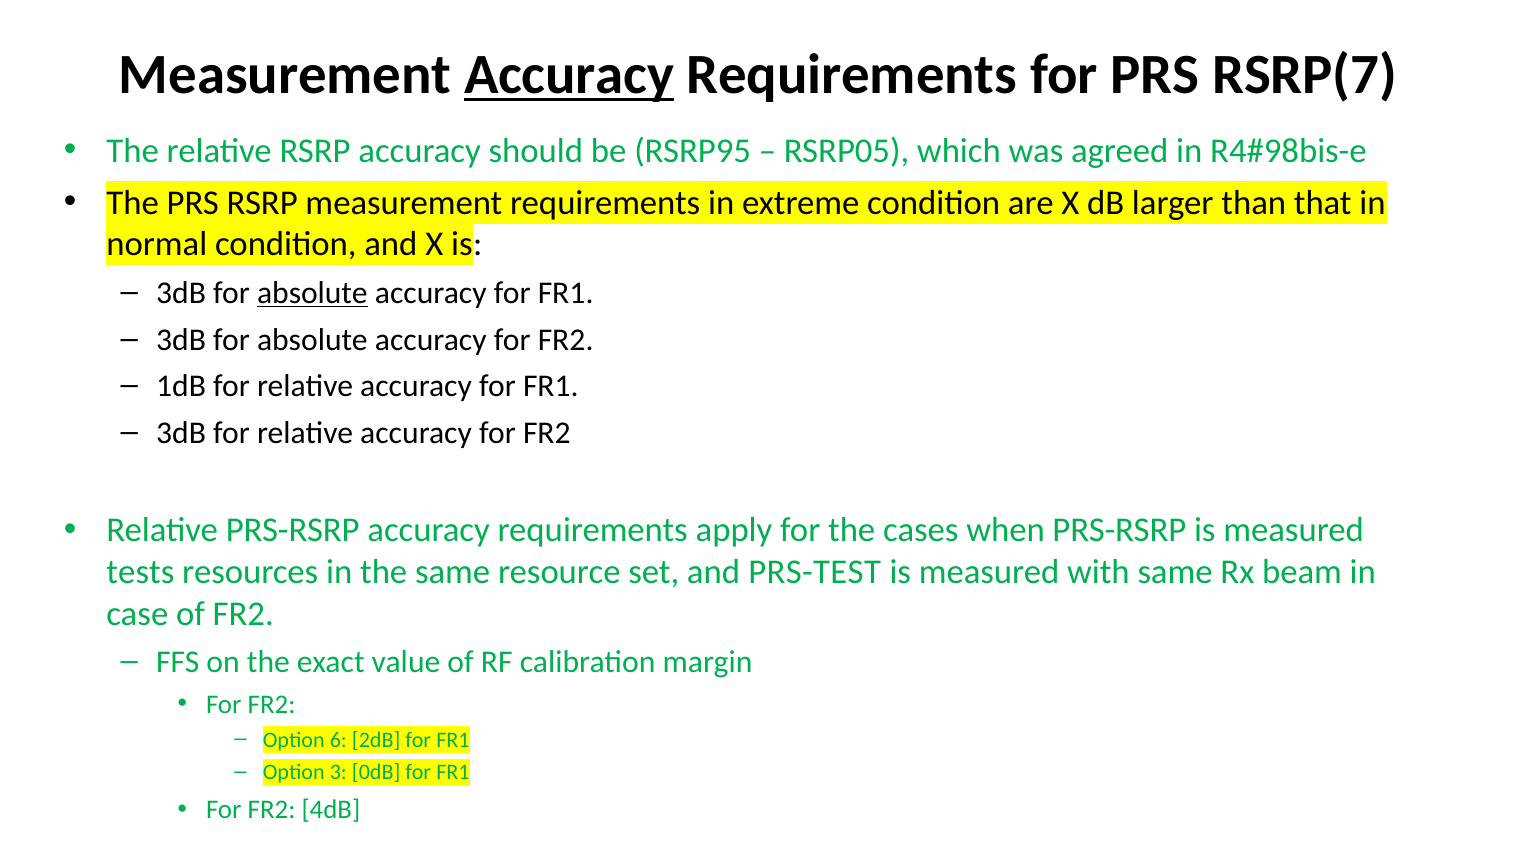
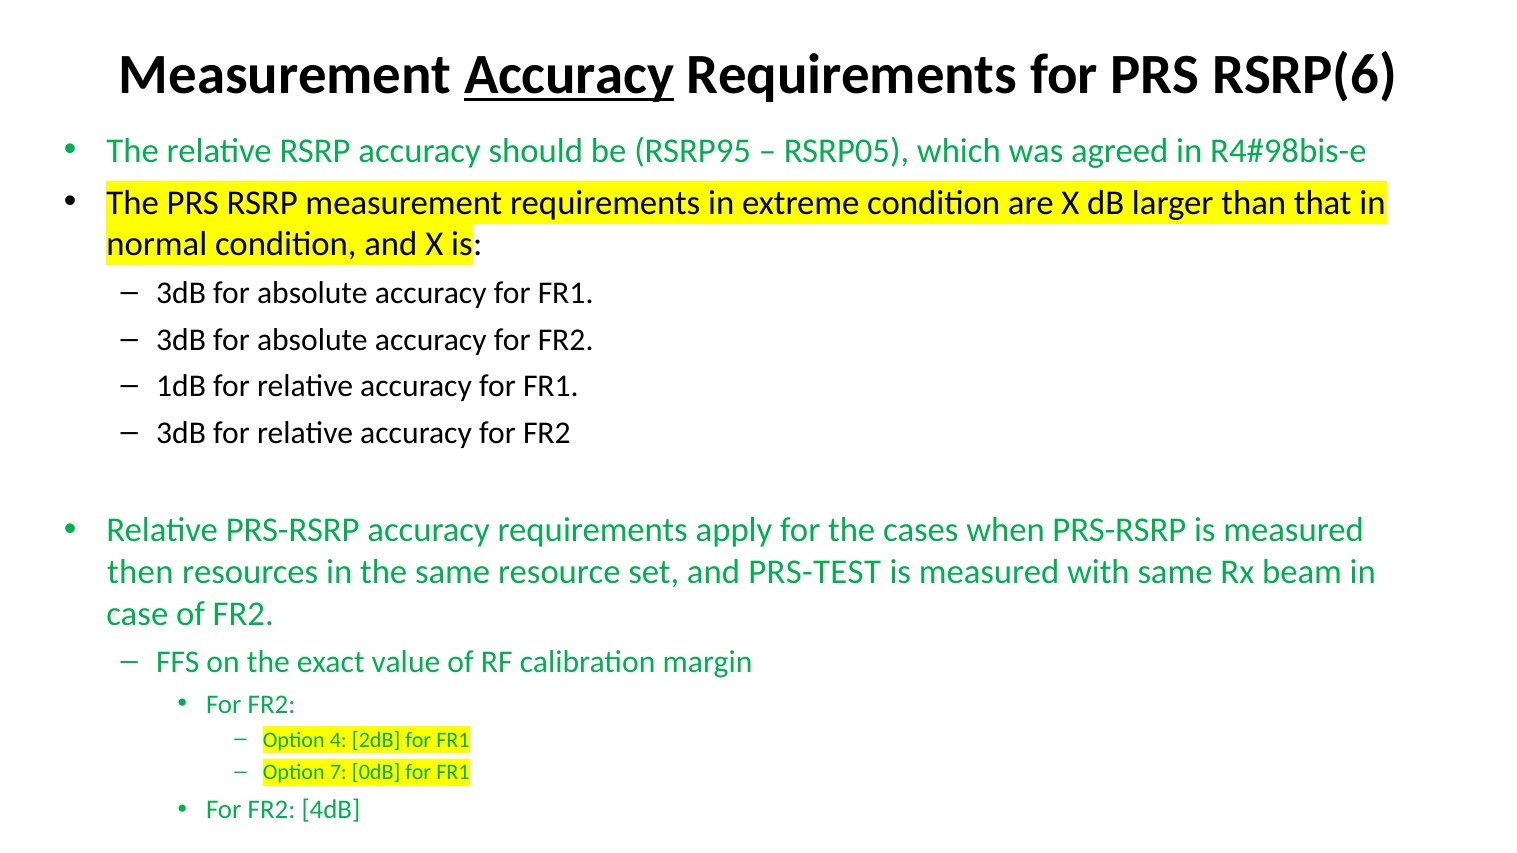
RSRP(7: RSRP(7 -> RSRP(6 (1305, 75)
absolute underline: present -> none (312, 293)
tests: tests -> then (140, 572)
6: 6 -> 4 (338, 740)
3: 3 -> 7 (338, 773)
